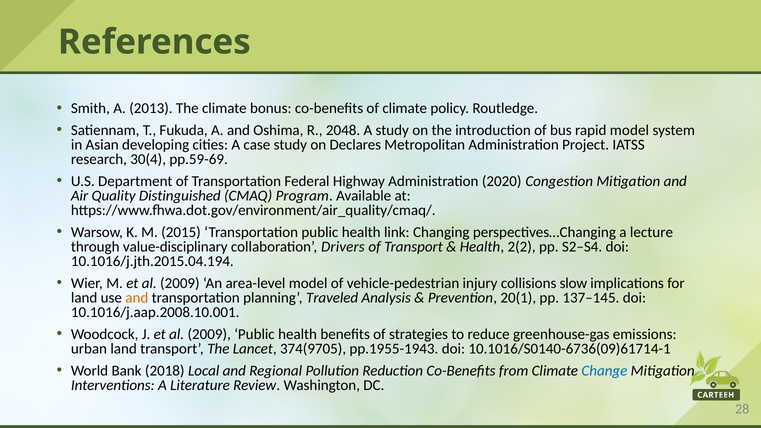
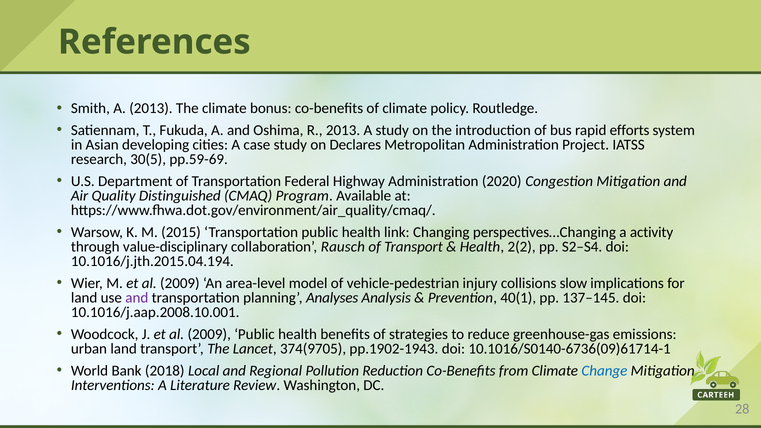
R 2048: 2048 -> 2013 (343, 130)
rapid model: model -> efforts (630, 130)
30(4: 30(4 -> 30(5 (148, 160)
lecture: lecture -> activity (652, 232)
Drivers: Drivers -> Rausch (343, 247)
and colour: orange -> purple (137, 298)
Traveled: Traveled -> Analyses (332, 298)
20(1: 20(1 -> 40(1 (518, 298)
pp.1955-1943: pp.1955-1943 -> pp.1902-1943 (394, 349)
